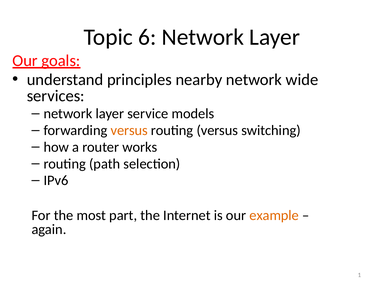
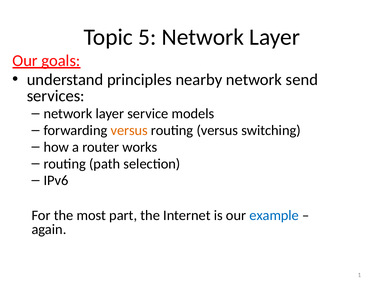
6: 6 -> 5 (147, 37)
wide: wide -> send (302, 80)
example colour: orange -> blue (274, 215)
